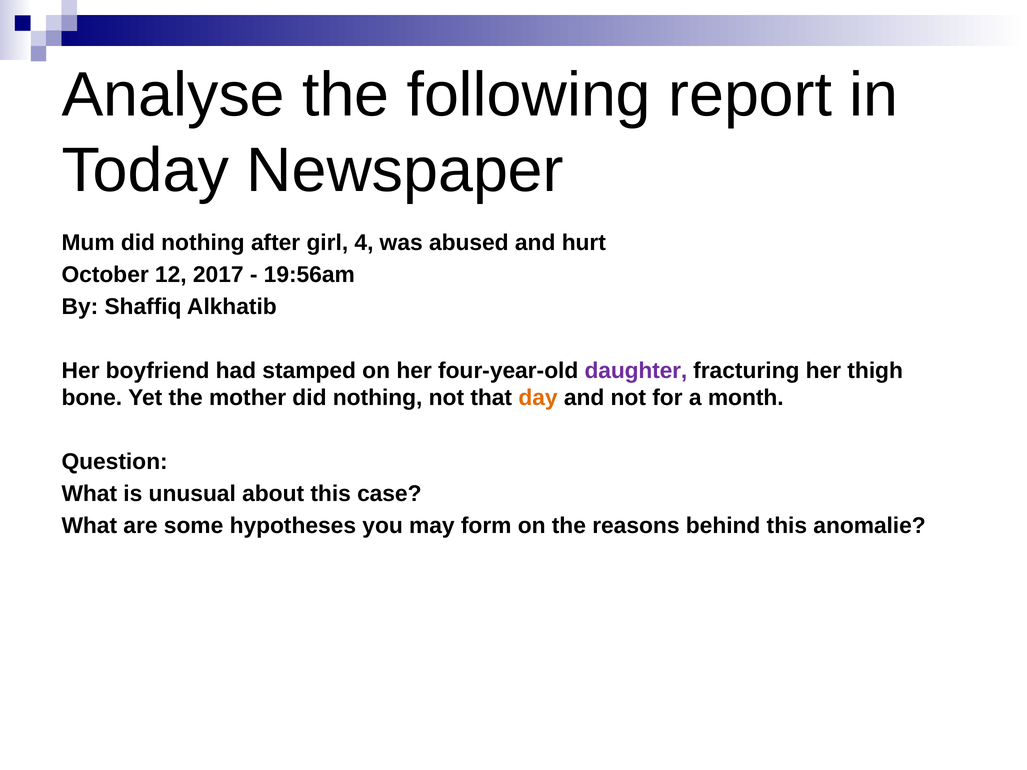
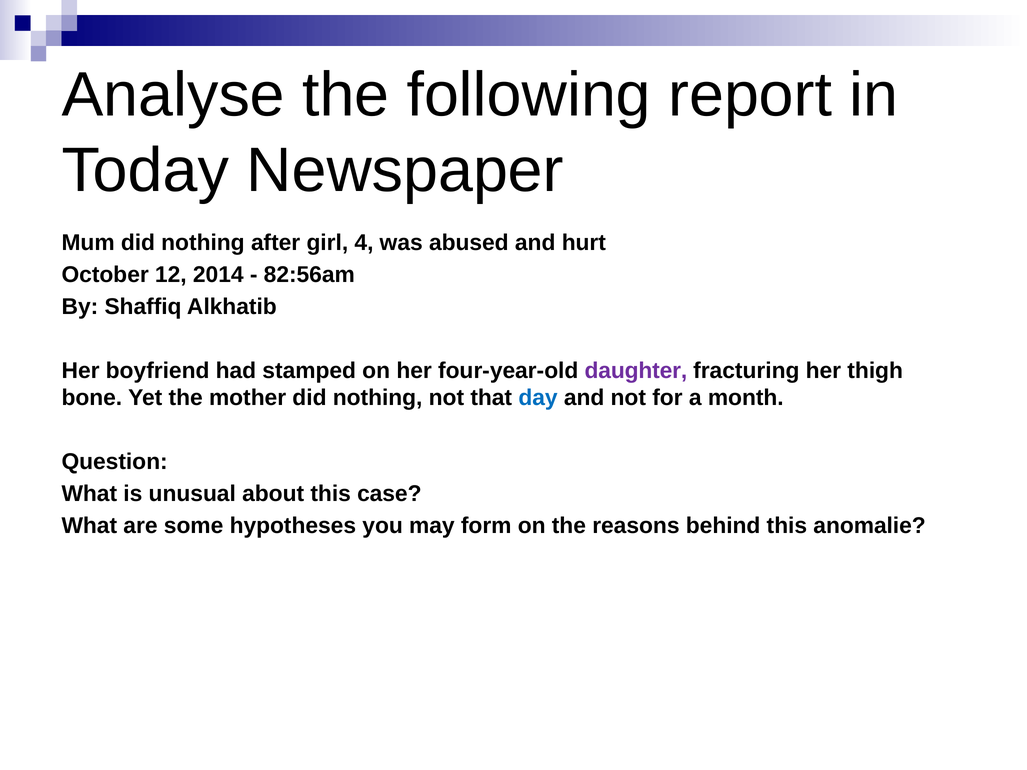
2017: 2017 -> 2014 (218, 275)
19:56am: 19:56am -> 82:56am (309, 275)
day colour: orange -> blue (538, 398)
